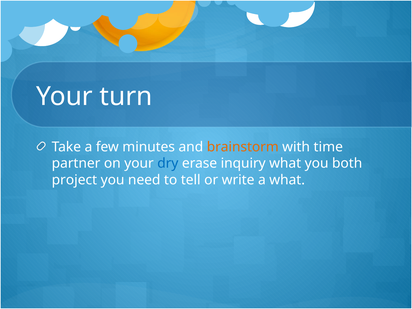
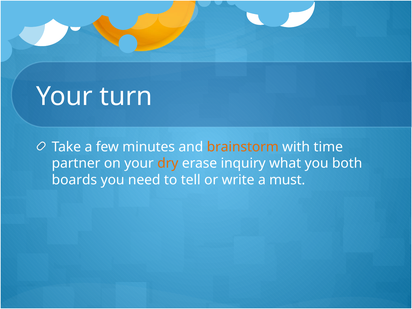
dry colour: blue -> orange (168, 163)
project: project -> boards (74, 180)
a what: what -> must (287, 180)
